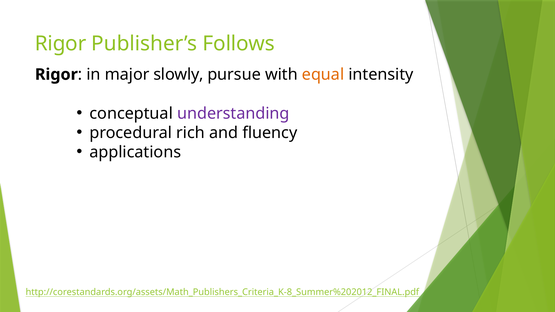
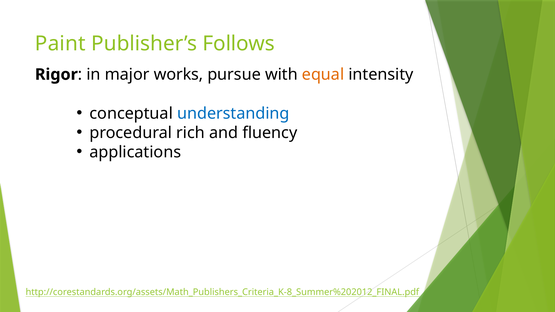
Rigor: Rigor -> Paint (60, 44)
slowly: slowly -> works (178, 75)
understanding colour: purple -> blue (233, 113)
